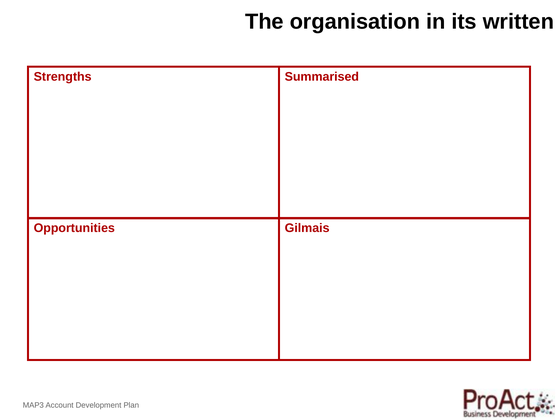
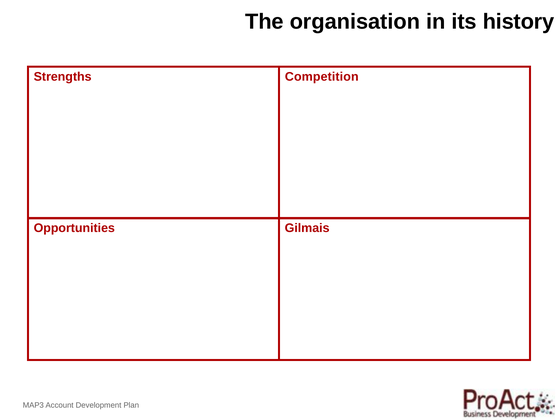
written: written -> history (518, 22)
Summarised: Summarised -> Competition (322, 77)
